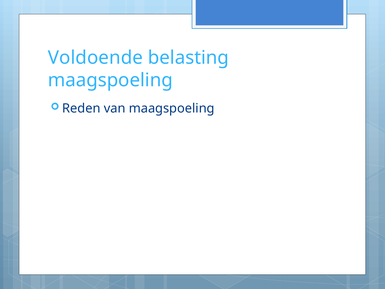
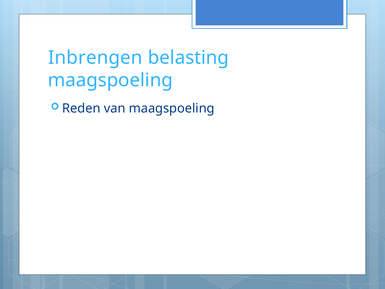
Voldoende: Voldoende -> Inbrengen (95, 58)
